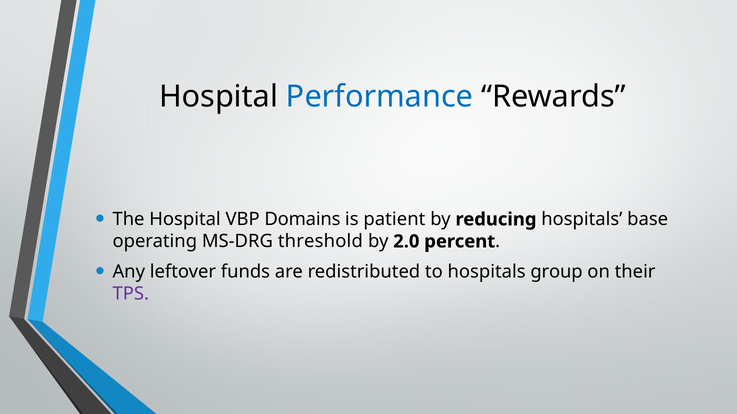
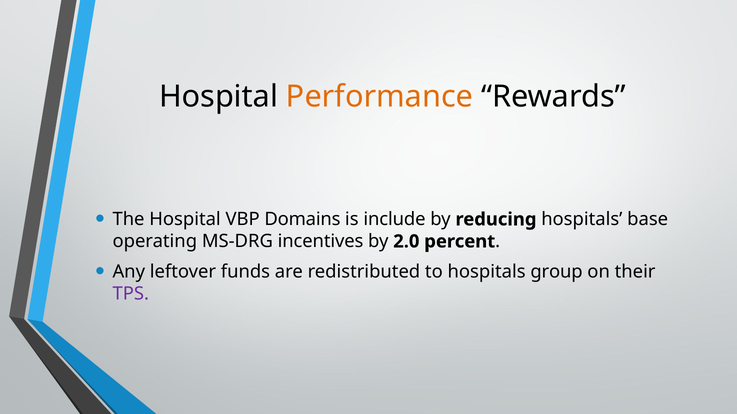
Performance colour: blue -> orange (380, 97)
patient: patient -> include (394, 220)
threshold: threshold -> incentives (321, 242)
